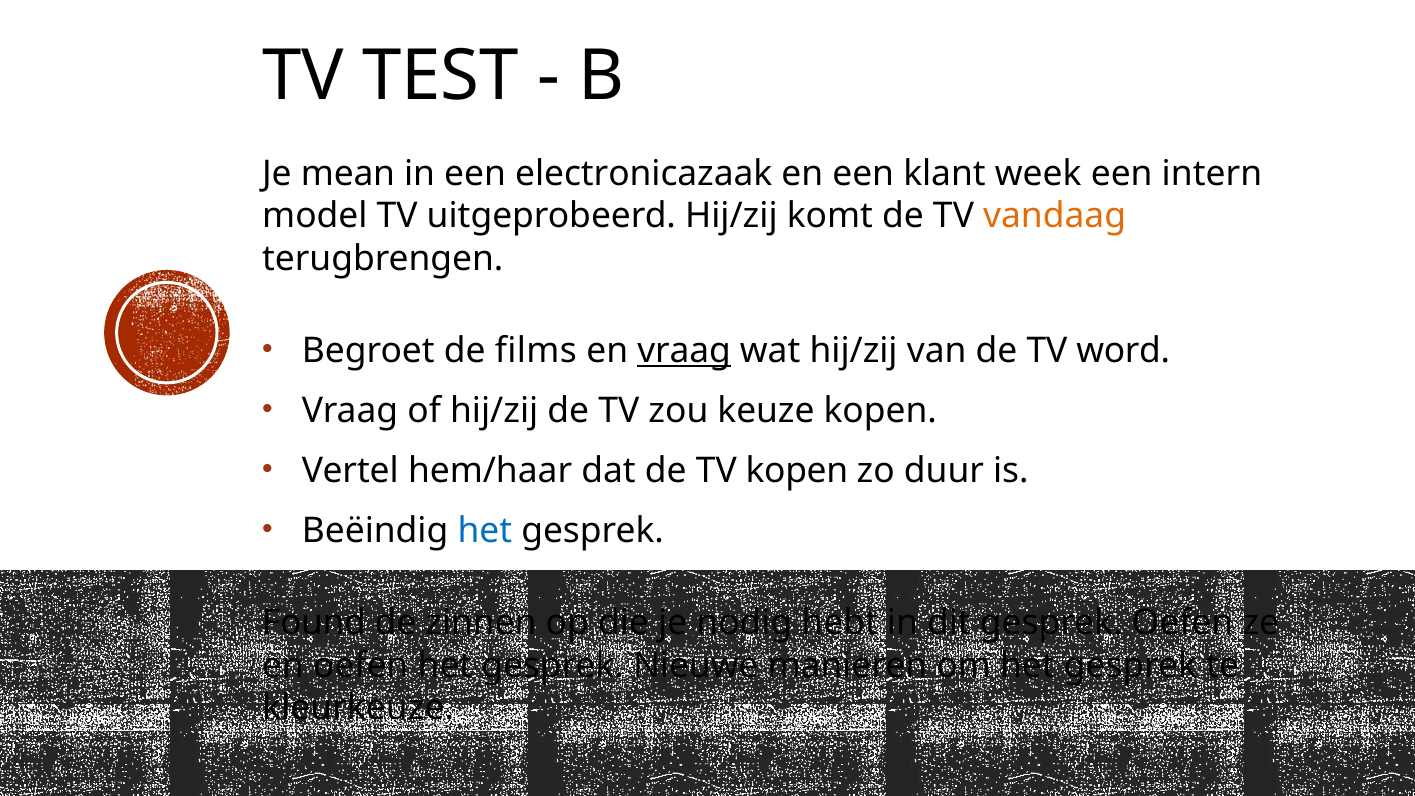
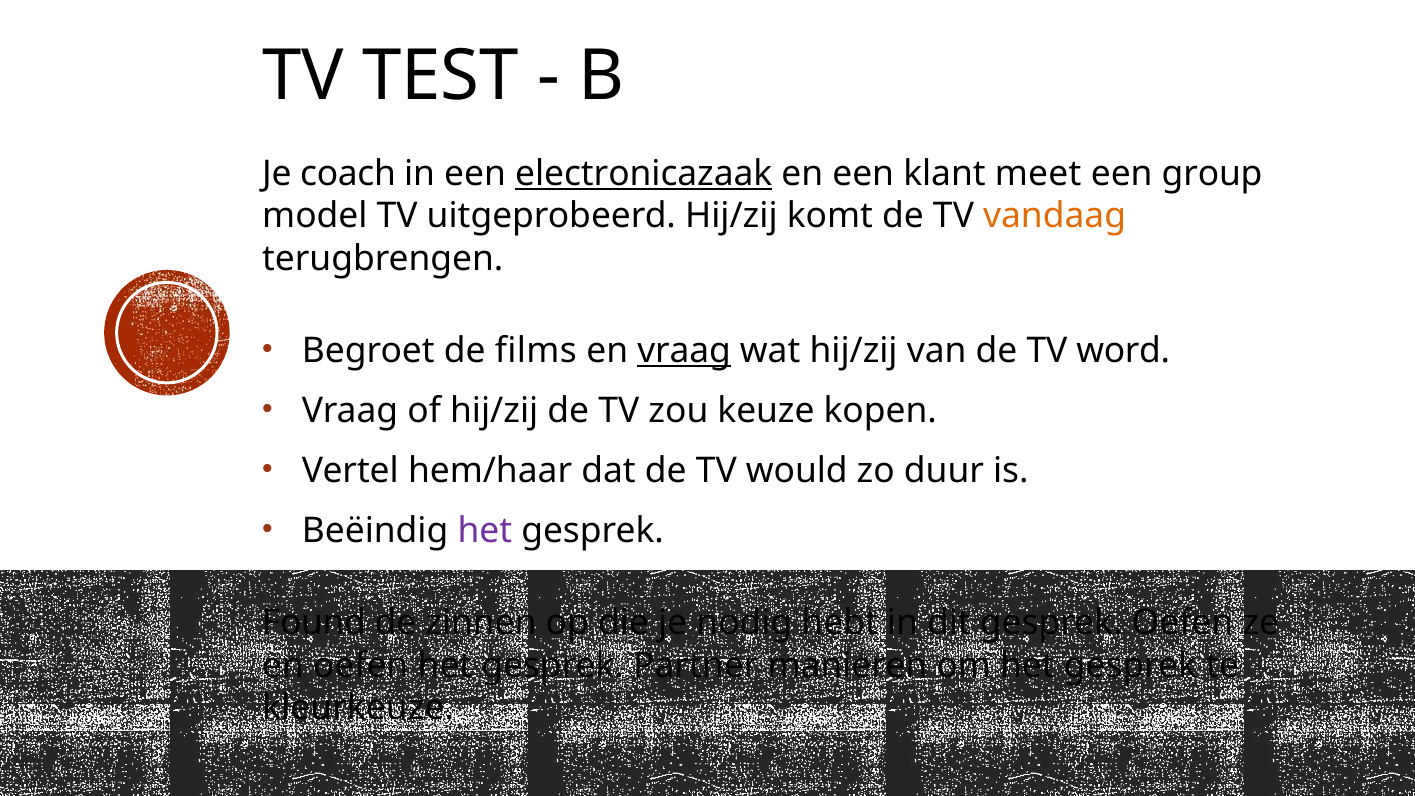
mean: mean -> coach (348, 174)
electronicazaak underline: none -> present (644, 174)
week: week -> meet (1038, 174)
intern: intern -> group (1212, 174)
TV kopen: kopen -> would (797, 471)
het colour: blue -> purple (485, 531)
Nieuwe: Nieuwe -> Partner (696, 665)
